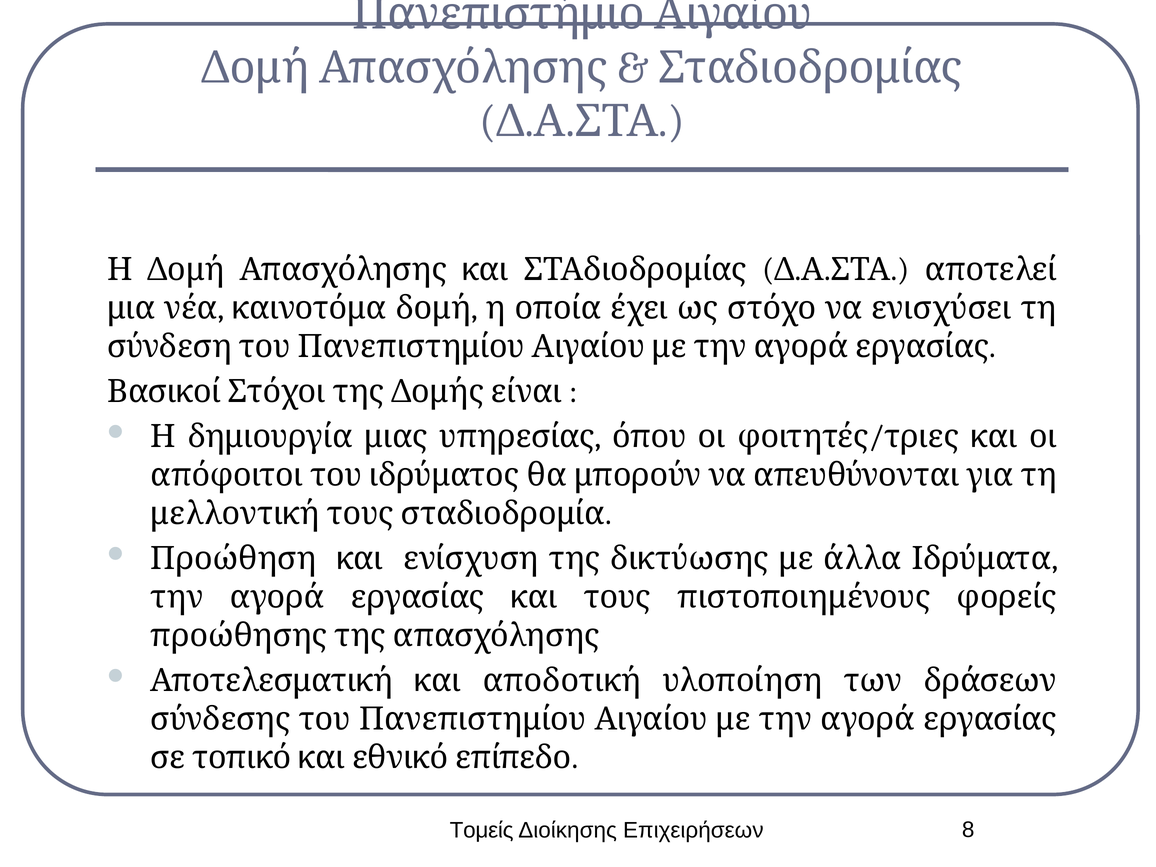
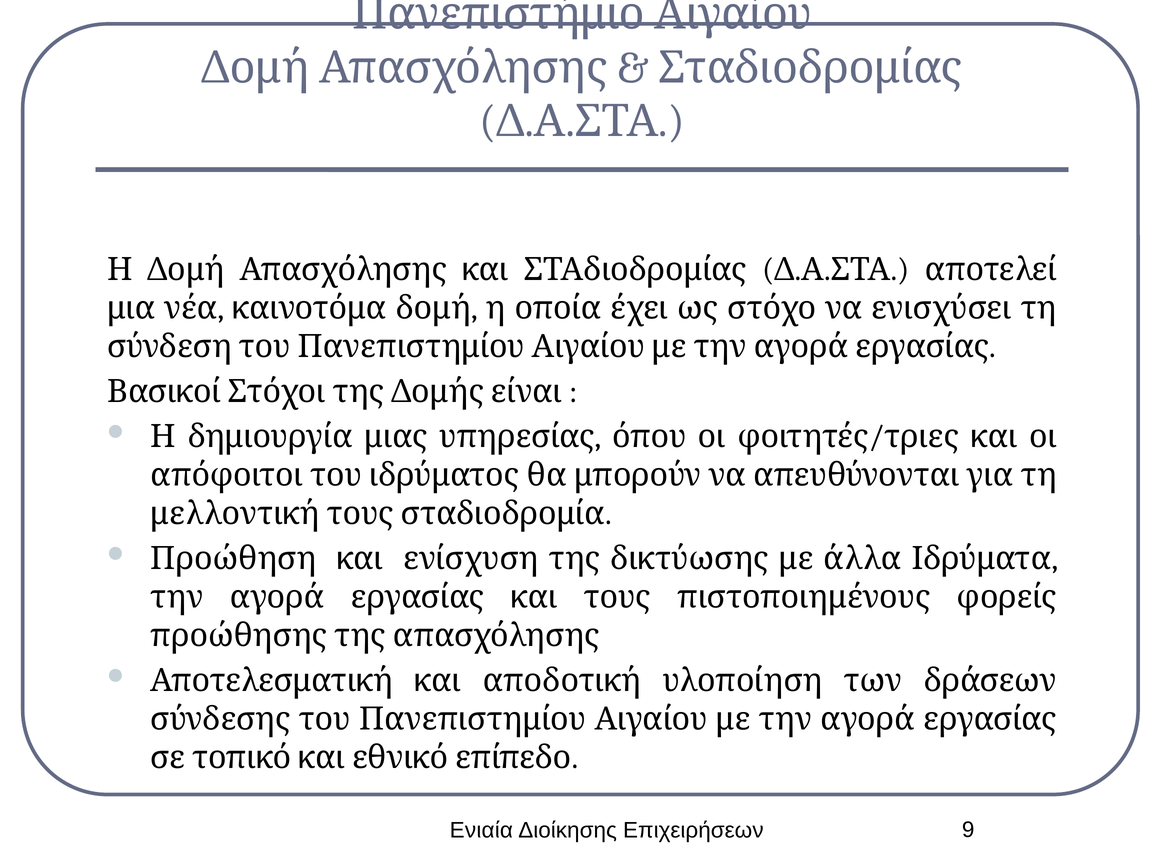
Τομείς: Τομείς -> Ενιαία (481, 830)
8: 8 -> 9 (968, 830)
